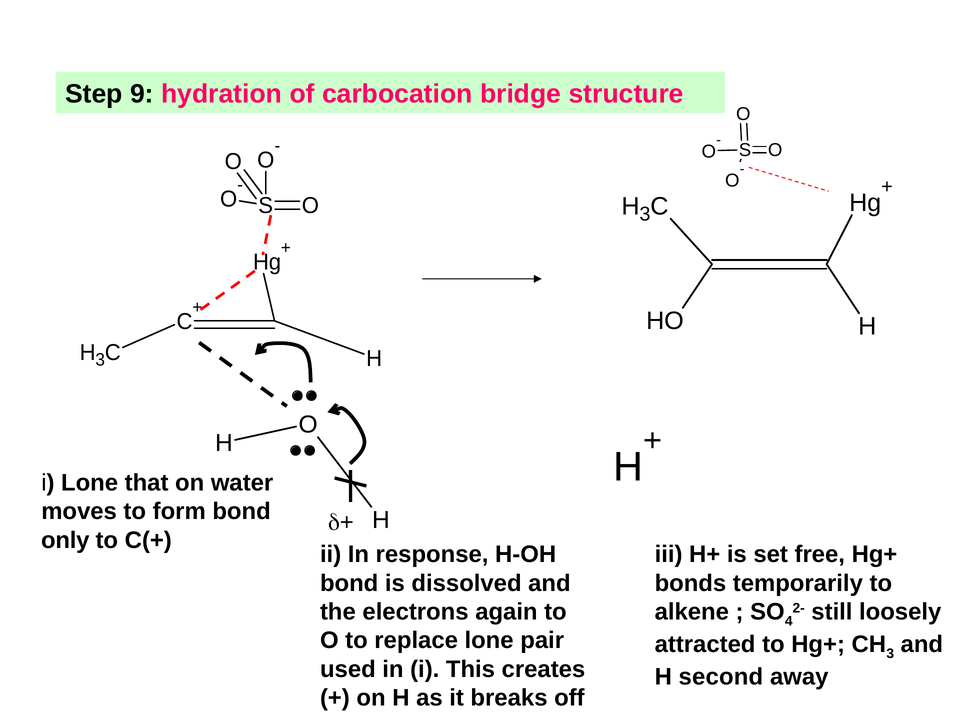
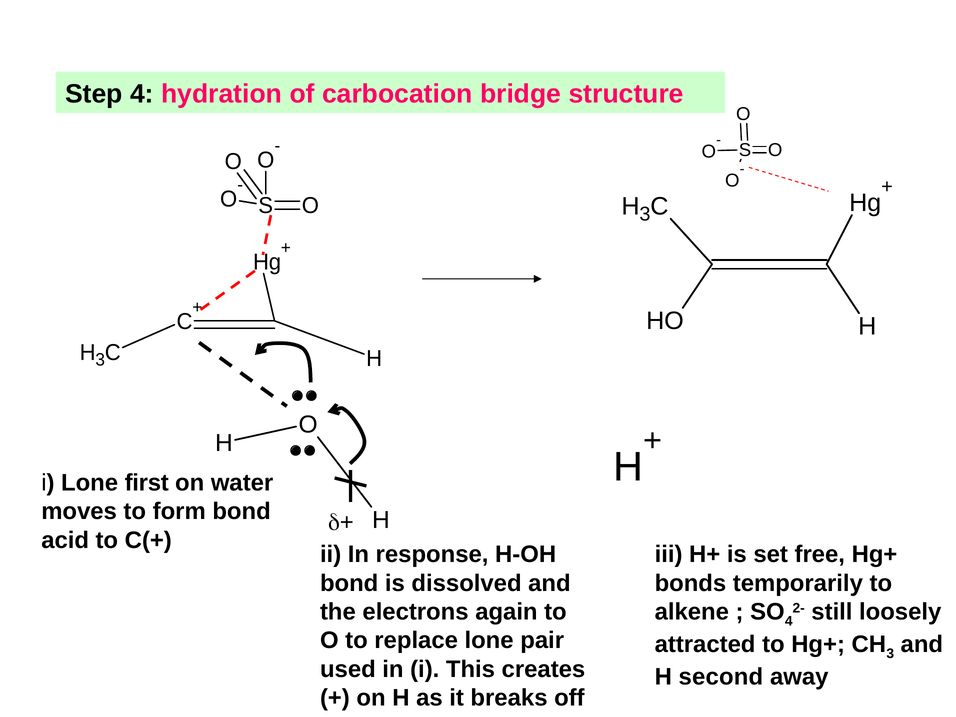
Step 9: 9 -> 4 (142, 94)
that: that -> first (147, 483)
only: only -> acid (65, 540)
